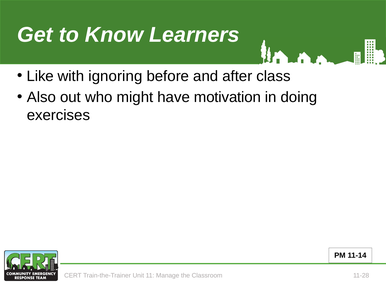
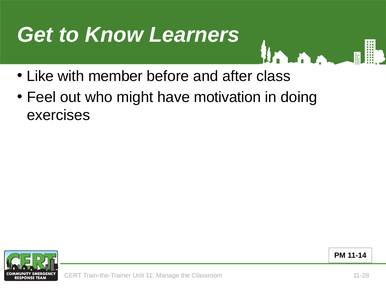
ignoring: ignoring -> member (115, 76)
Also: Also -> Feel (41, 97)
